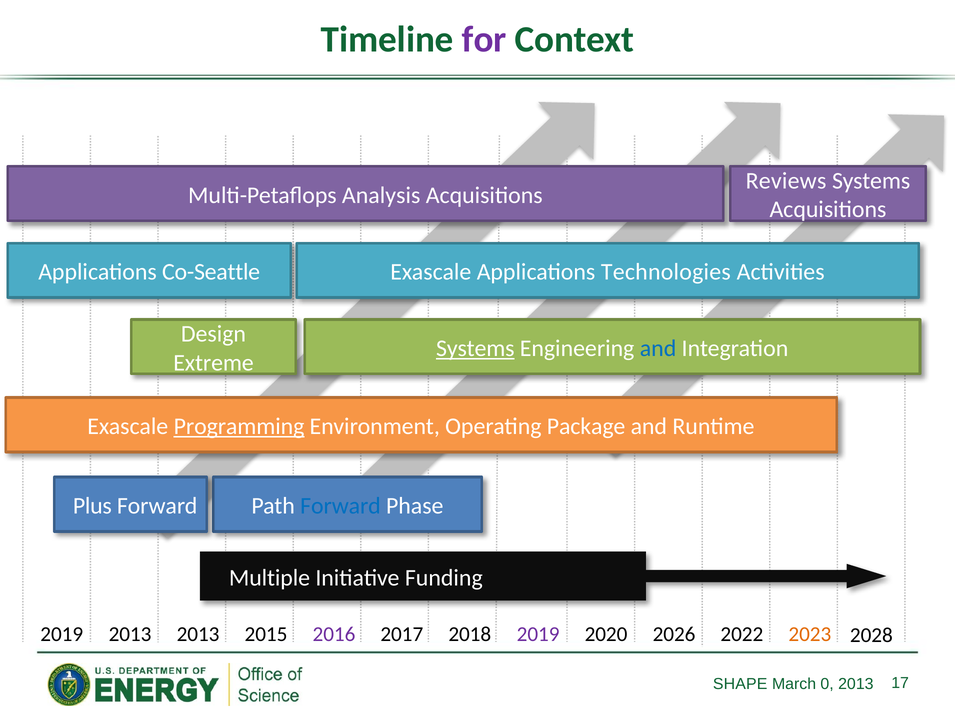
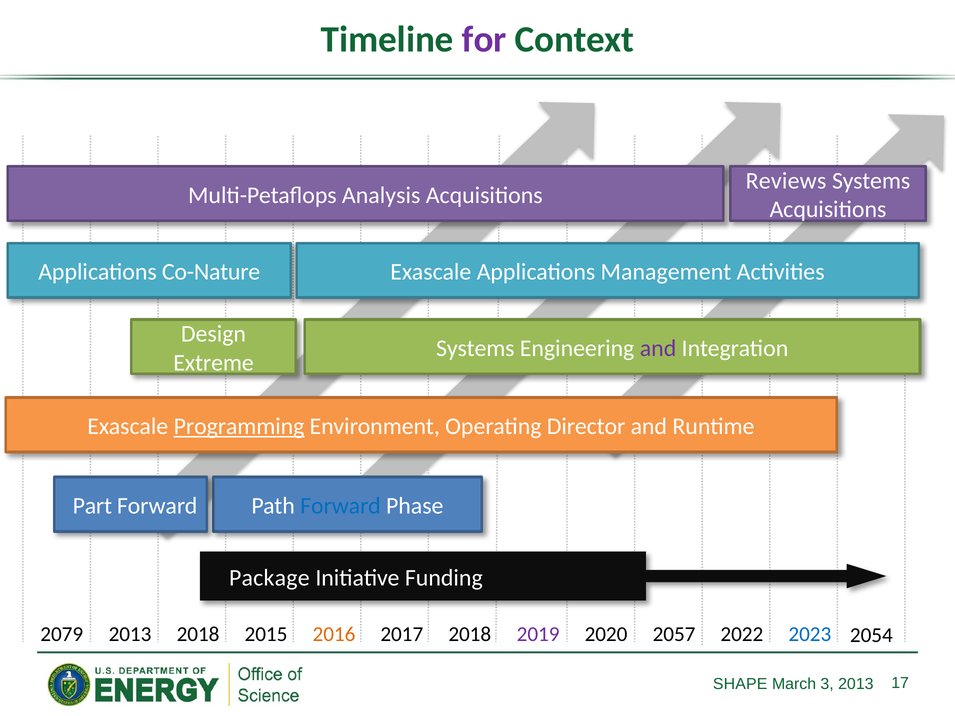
Co-Seattle: Co-Seattle -> Co-Nature (211, 272)
Technologies: Technologies -> Management (666, 272)
Systems underline: present -> none (475, 348)
and colour: blue -> purple (658, 348)
Package: Package -> Director (586, 427)
Plus: Plus -> Part (92, 506)
Multiple: Multiple -> Package (269, 578)
2019: 2019 -> 2079 (62, 635)
2013: 2013 -> 2018 (198, 635)
2016 colour: purple -> orange (334, 635)
2026: 2026 -> 2057 (674, 635)
2023 colour: orange -> blue (810, 635)
2028: 2028 -> 2054 (871, 636)
0: 0 -> 3 (827, 684)
